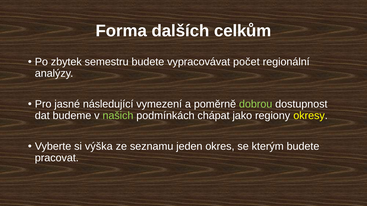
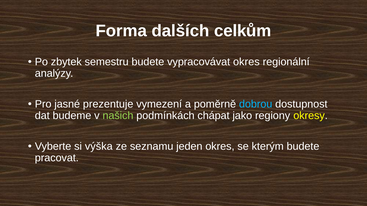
vypracovávat počet: počet -> okres (246, 62)
následující: následující -> prezentuje (108, 104)
dobrou colour: light green -> light blue (256, 104)
